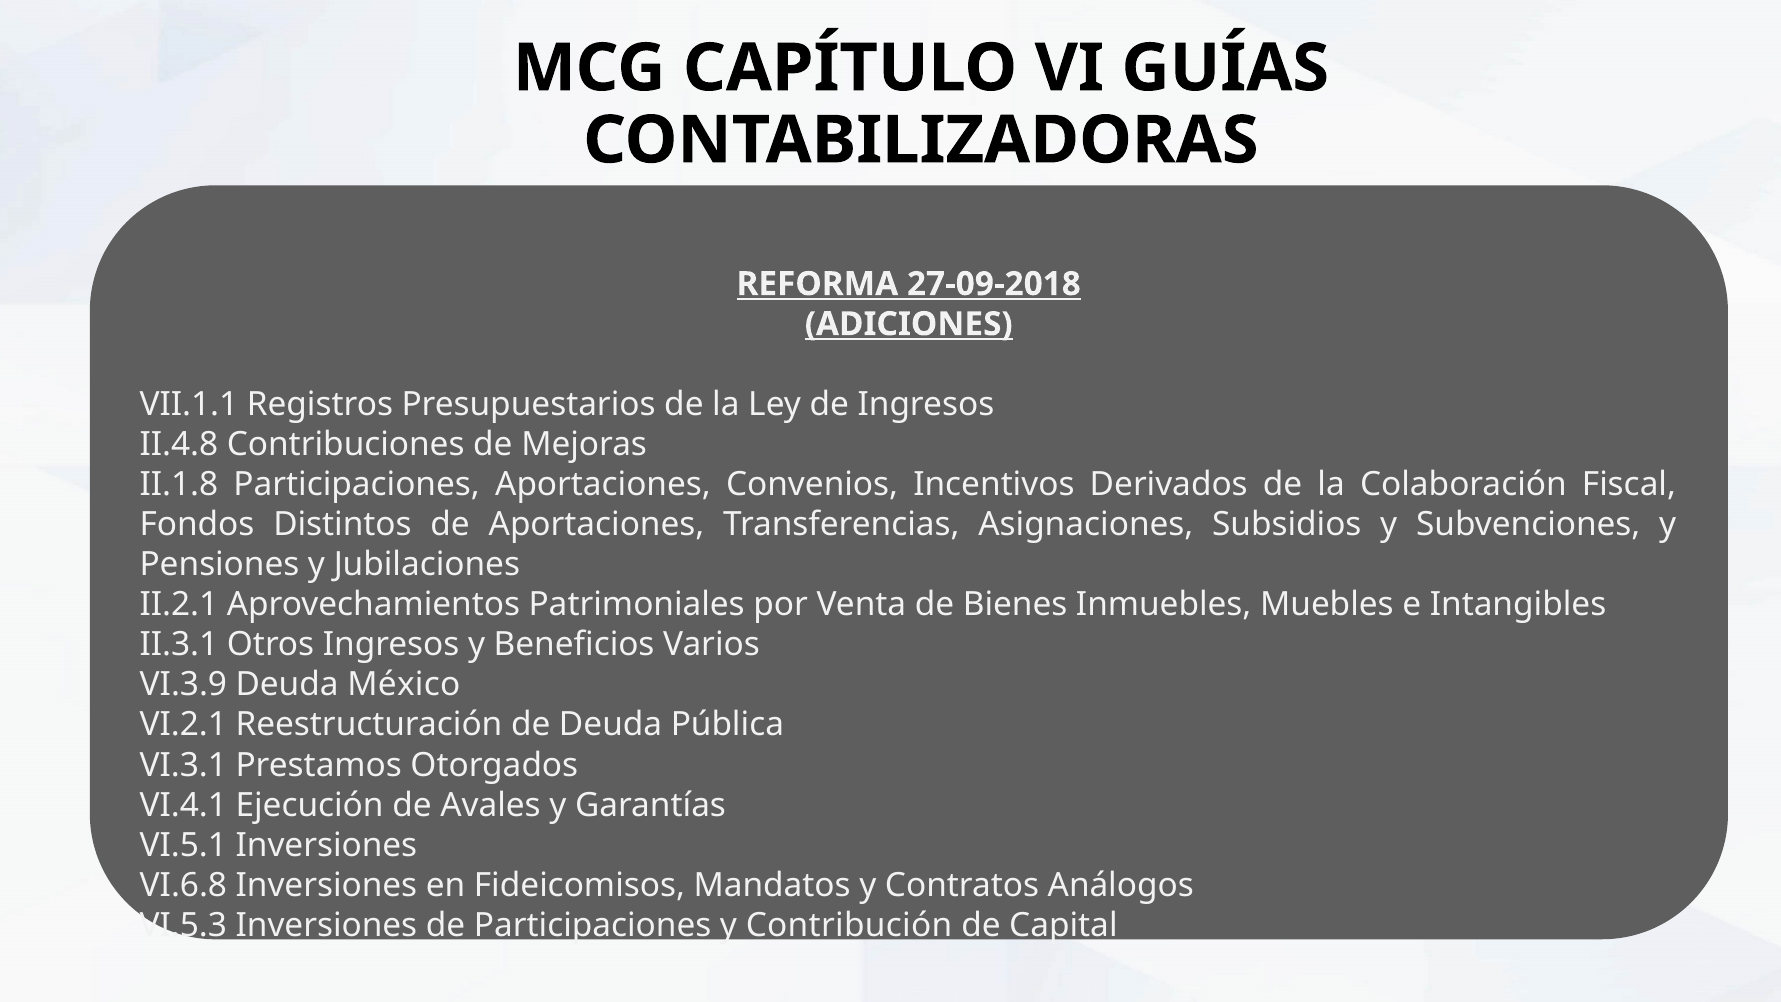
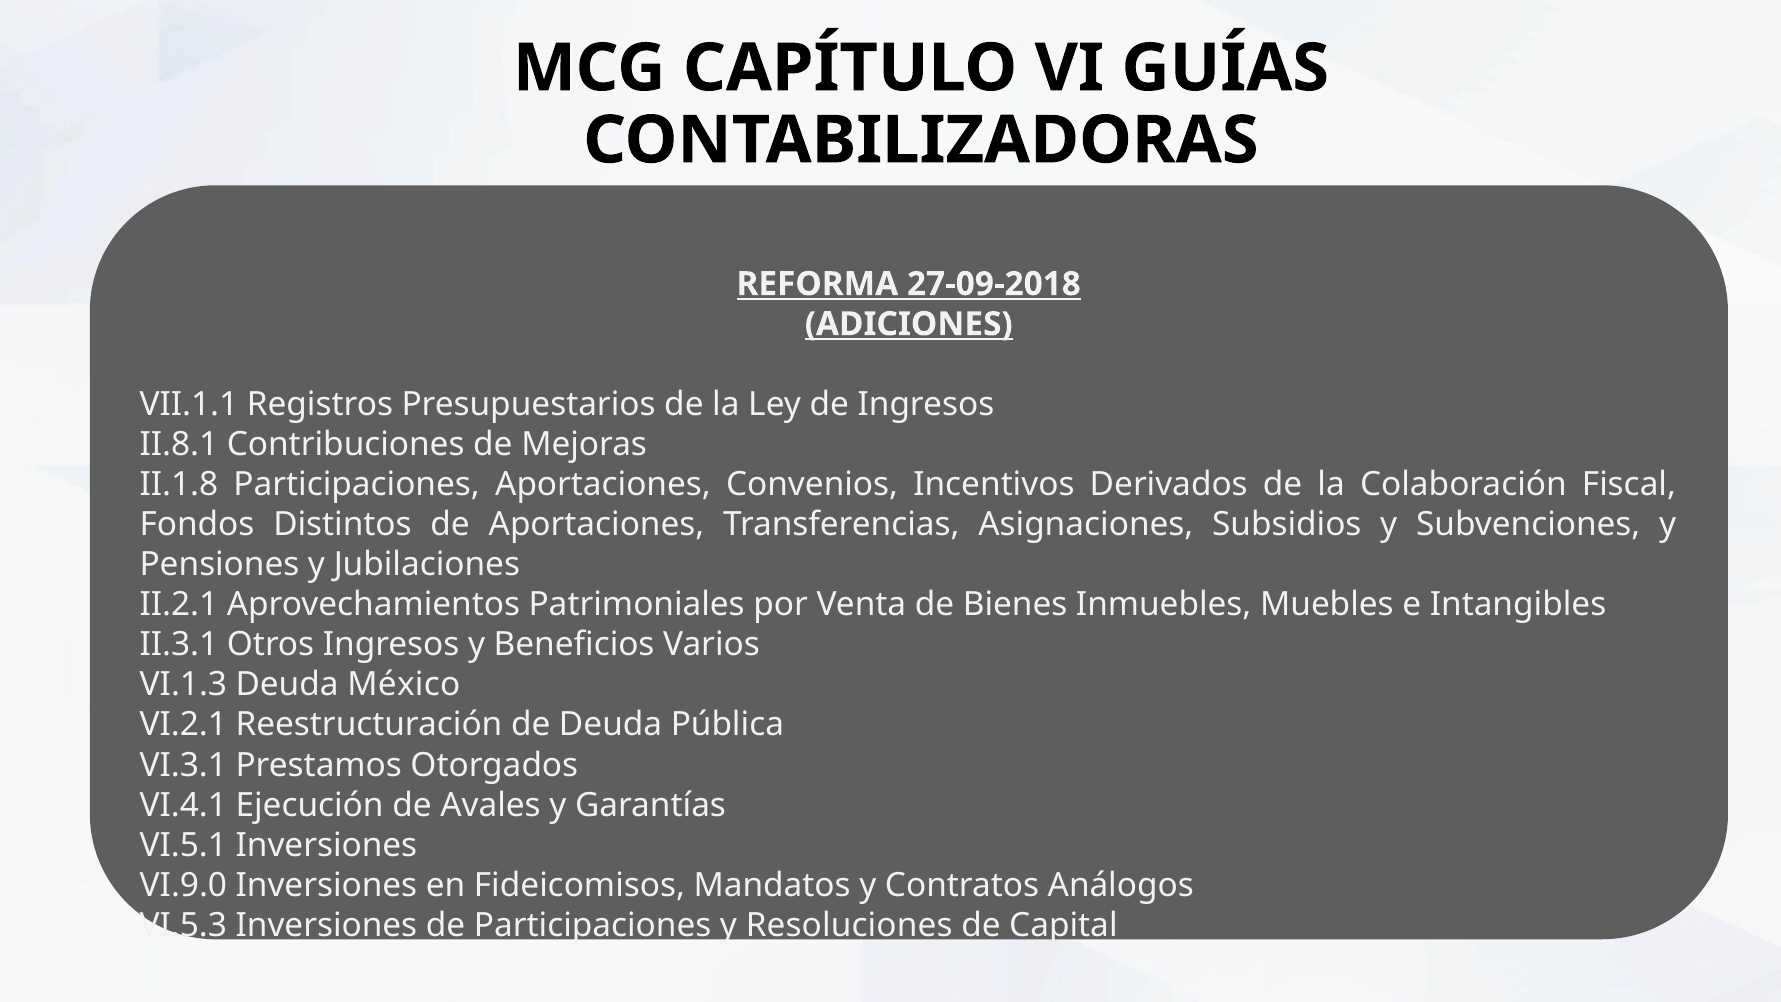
II.4.8: II.4.8 -> II.8.1 (179, 444)
VI.3.9: VI.3.9 -> VI.1.3 (183, 685)
VI.6.8: VI.6.8 -> VI.9.0 (183, 885)
Contribución: Contribución -> Resoluciones (849, 925)
